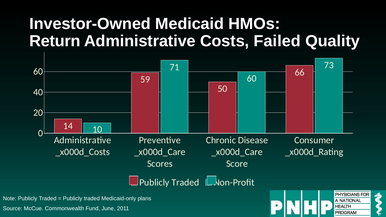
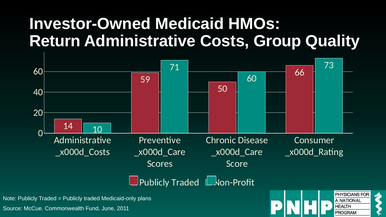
Failed: Failed -> Group (277, 41)
